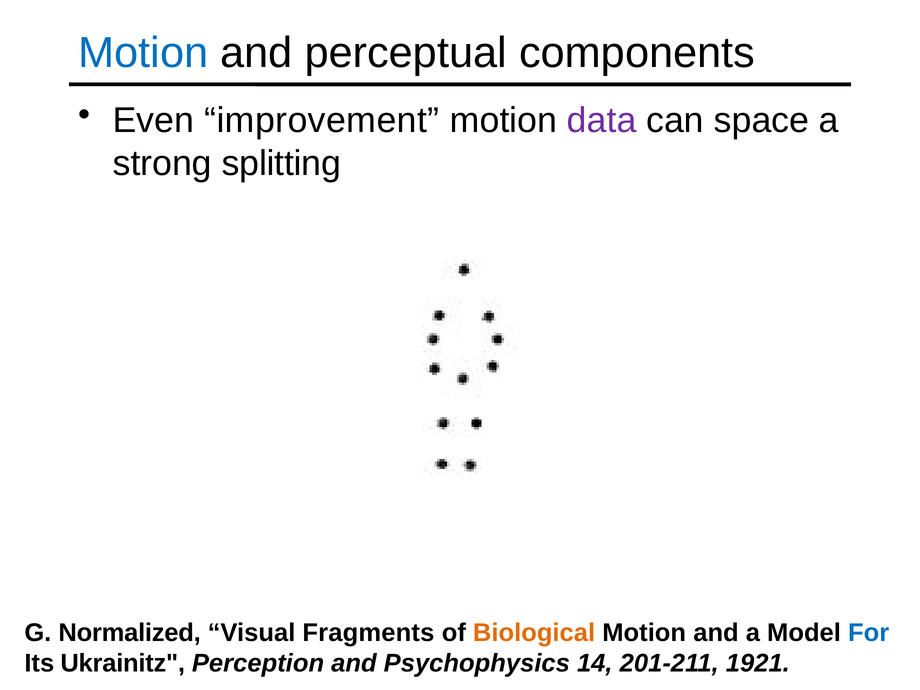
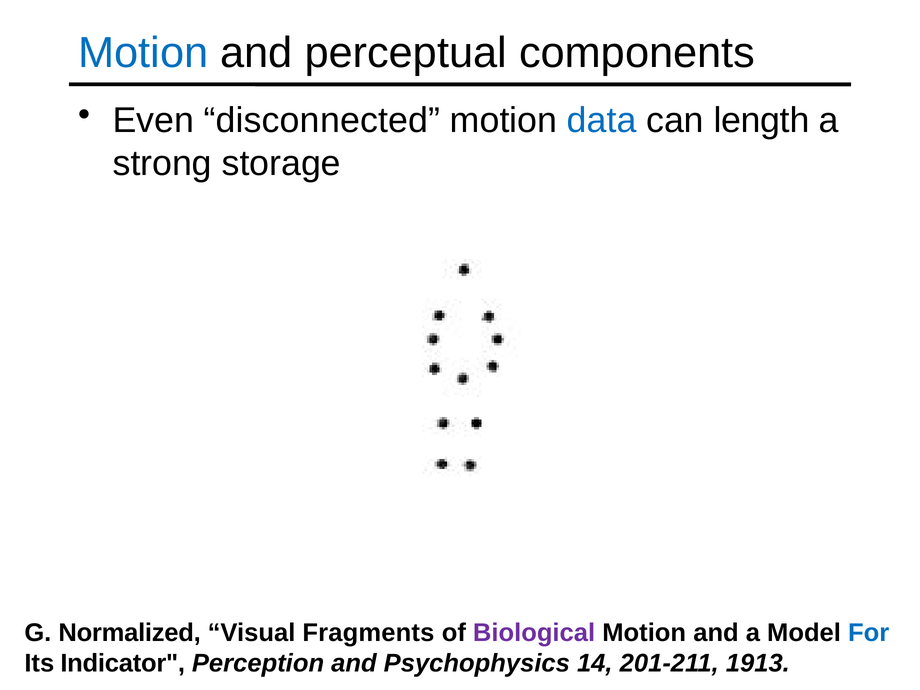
improvement: improvement -> disconnected (322, 121)
data colour: purple -> blue (602, 121)
space: space -> length (762, 121)
splitting: splitting -> storage (281, 164)
Biological colour: orange -> purple (534, 633)
Ukrainitz: Ukrainitz -> Indicator (123, 663)
1921: 1921 -> 1913 (758, 663)
